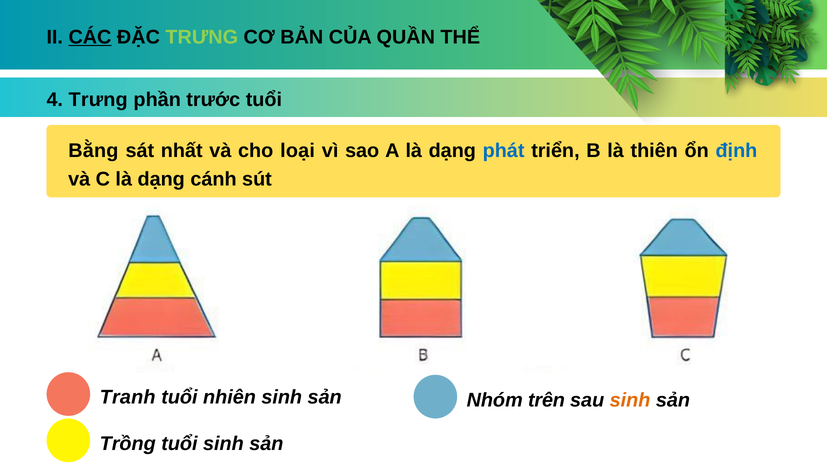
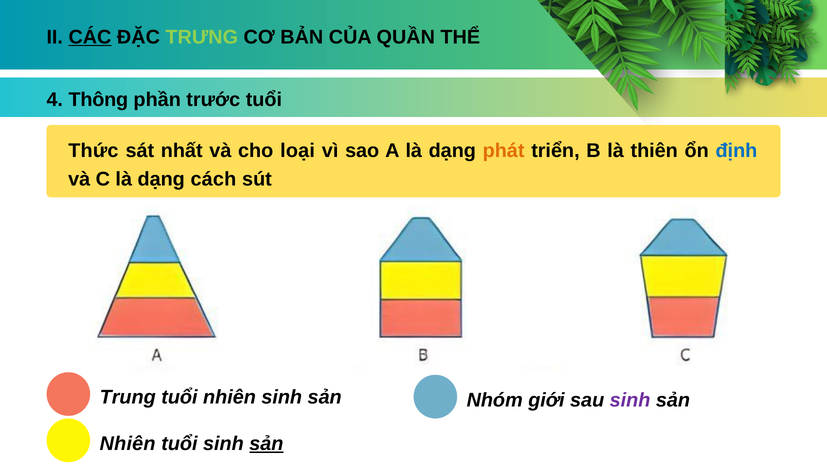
4 Trưng: Trưng -> Thông (98, 100)
Bằng: Bằng -> Thức (93, 151)
phát colour: blue -> orange (504, 151)
cánh: cánh -> cách (213, 179)
Tranh: Tranh -> Trung (128, 398)
trên: trên -> giới (546, 400)
sinh colour: orange -> purple (630, 400)
Trồng: Trồng -> Nhiên (128, 444)
sản underline: none -> present (266, 444)
